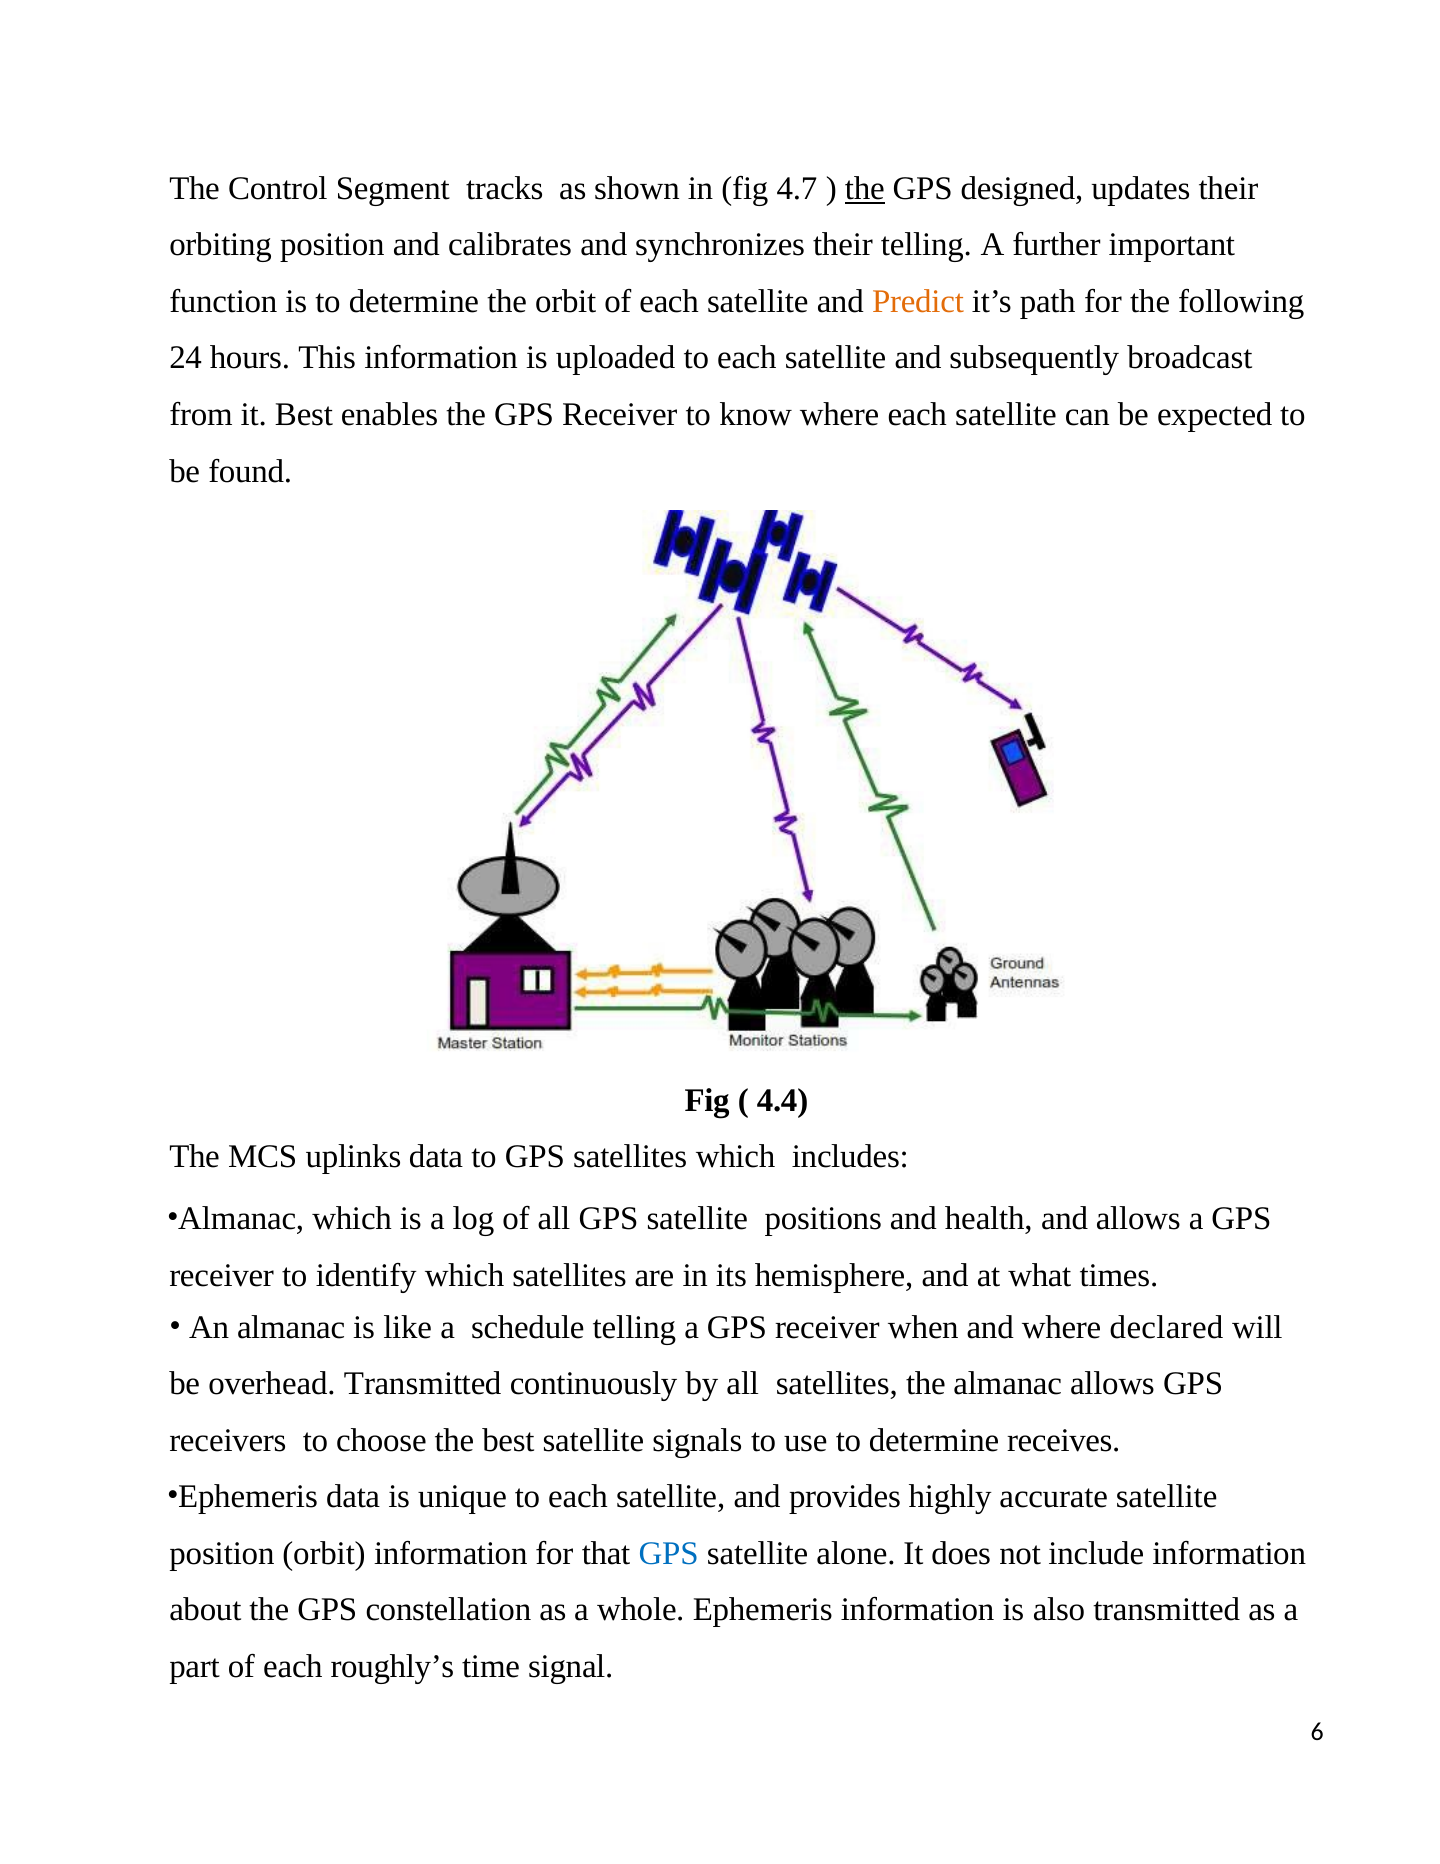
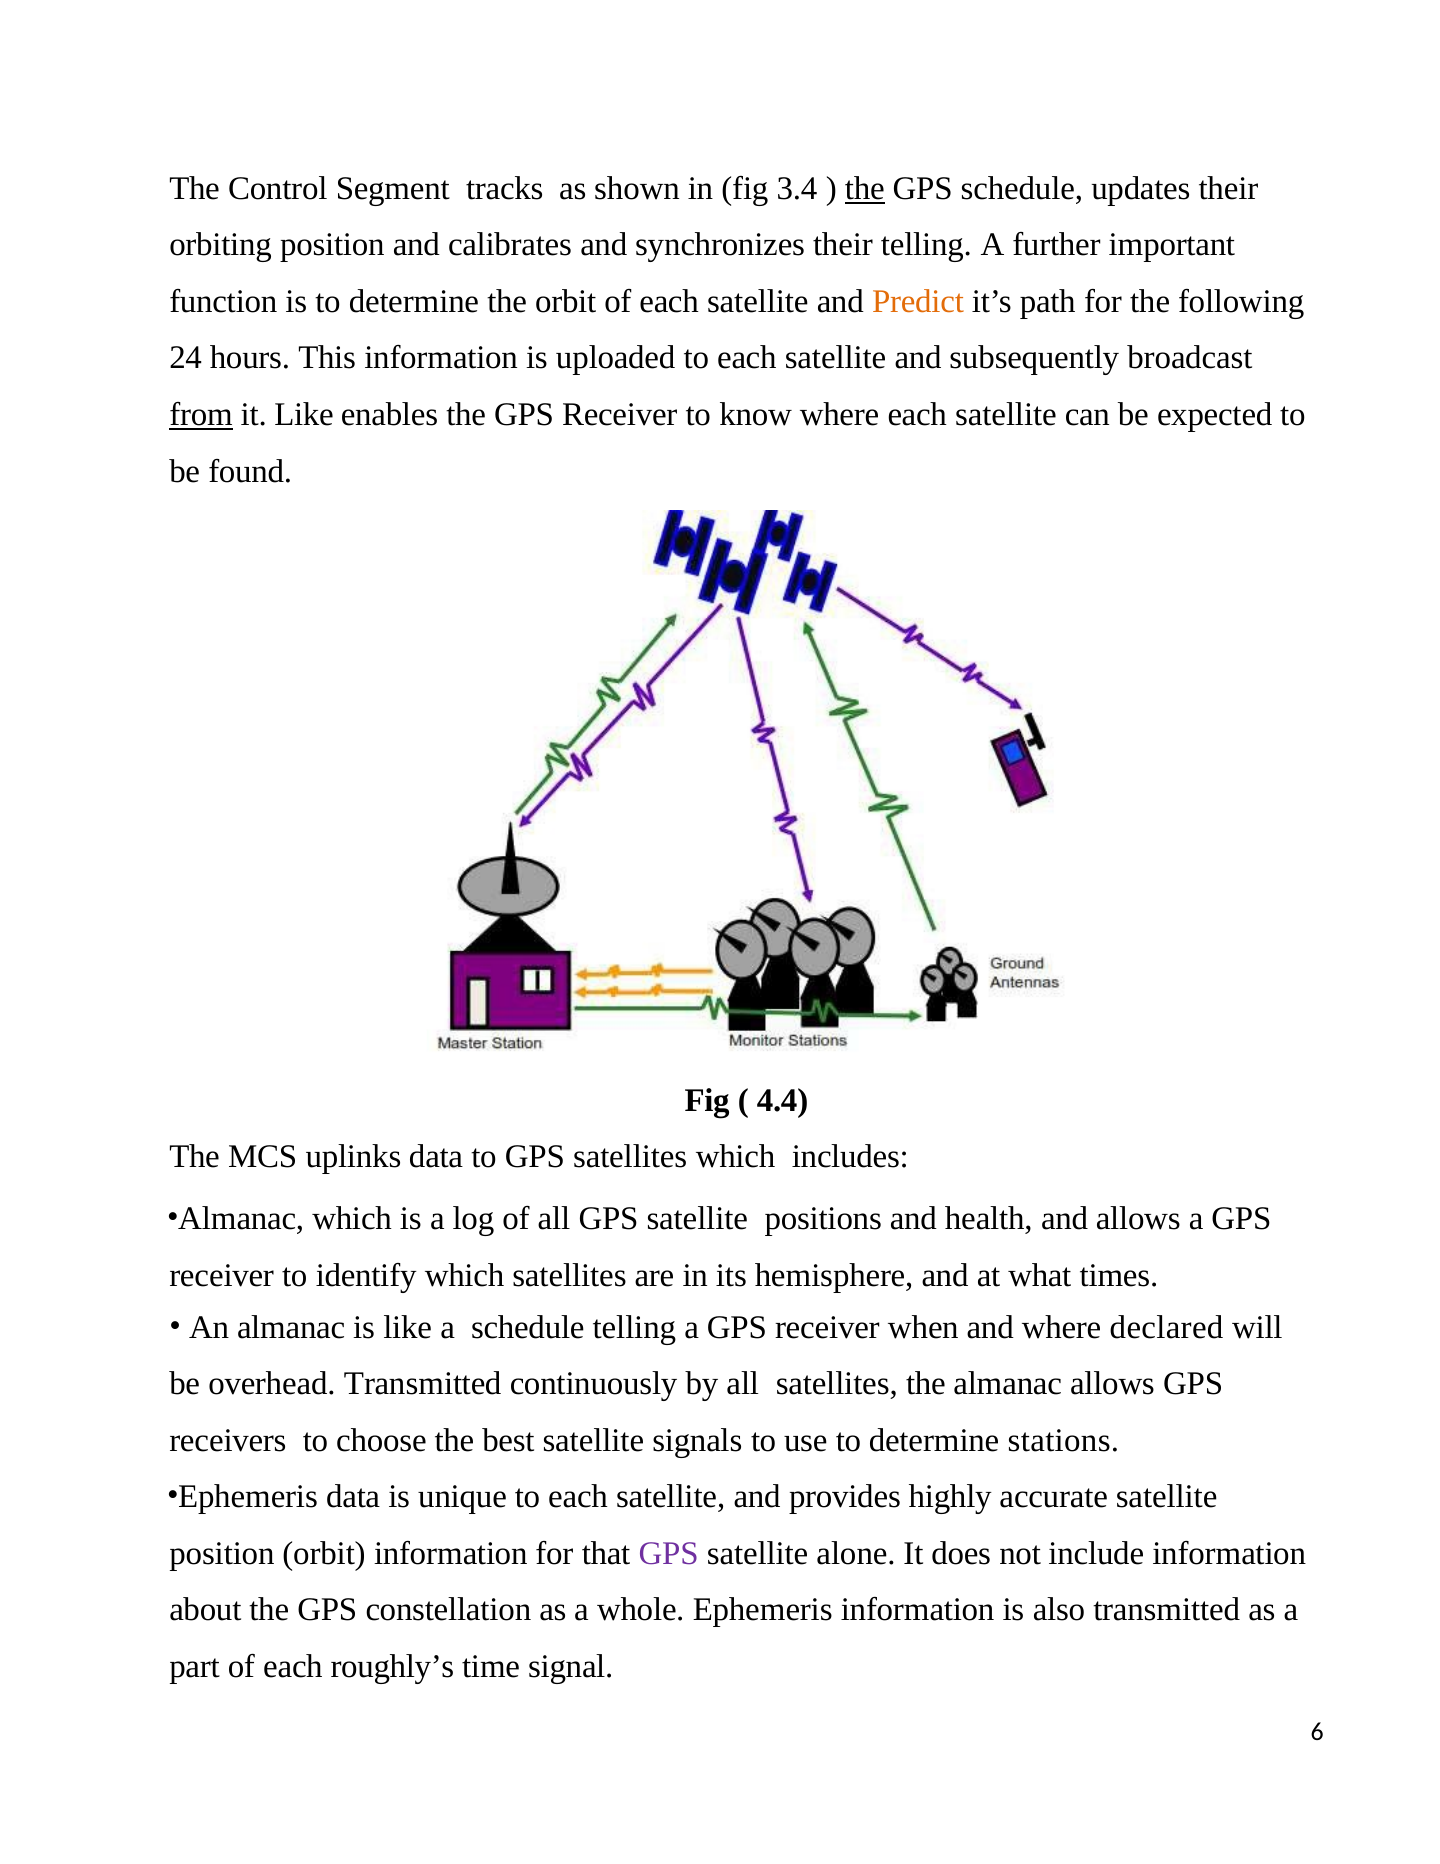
4.7: 4.7 -> 3.4 (797, 189)
GPS designed: designed -> schedule (1022, 189)
from underline: none -> present (201, 415)
it Best: Best -> Like (304, 415)
receives: receives -> stations (1063, 1440)
GPS colour: blue -> purple (669, 1553)
